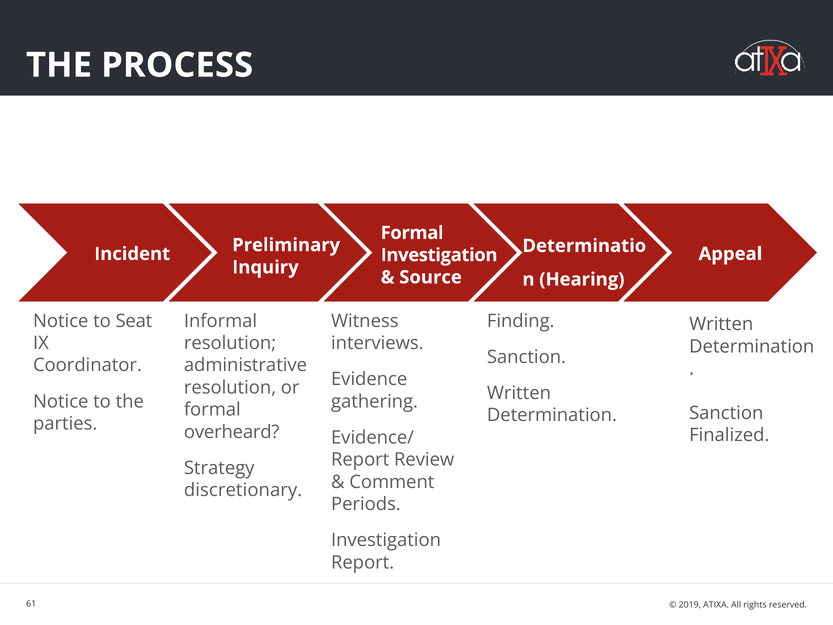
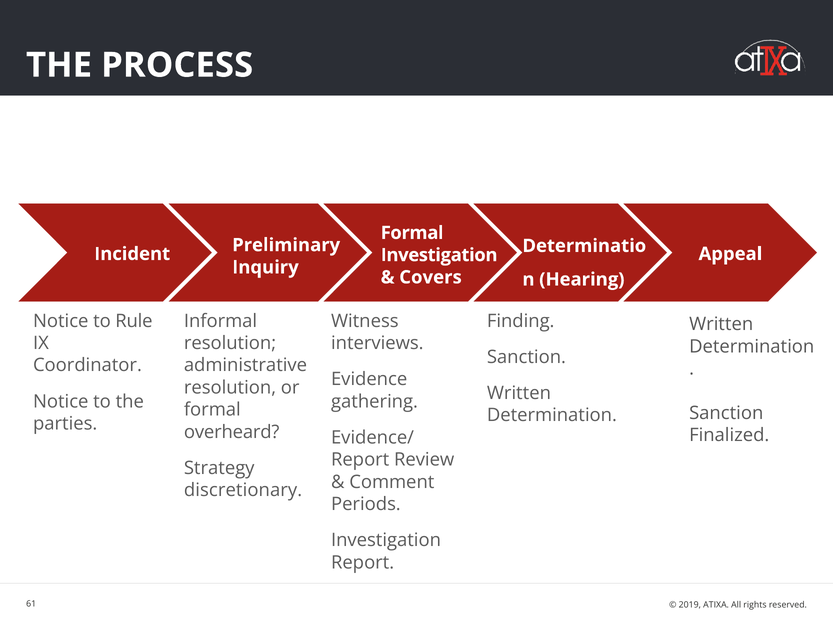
Source: Source -> Covers (430, 277)
Seat: Seat -> Rule (134, 321)
